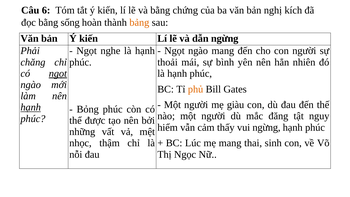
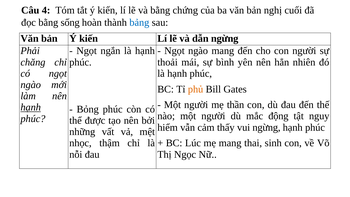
6: 6 -> 4 (46, 10)
kích: kích -> cuối (293, 10)
bảng colour: orange -> blue (139, 23)
nghe: nghe -> ngắn (110, 51)
ngọt underline: present -> none (58, 73)
giàu: giàu -> thần (236, 105)
đăng: đăng -> động (278, 116)
